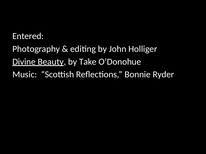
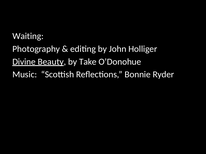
Entered: Entered -> Waiting (28, 36)
